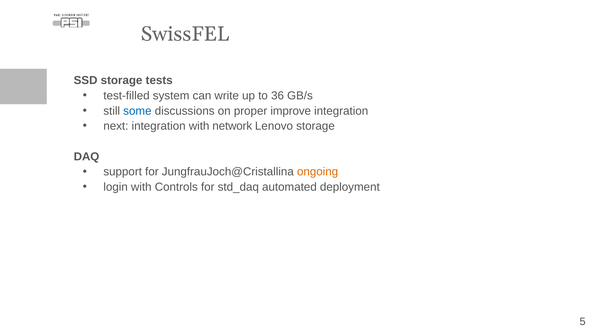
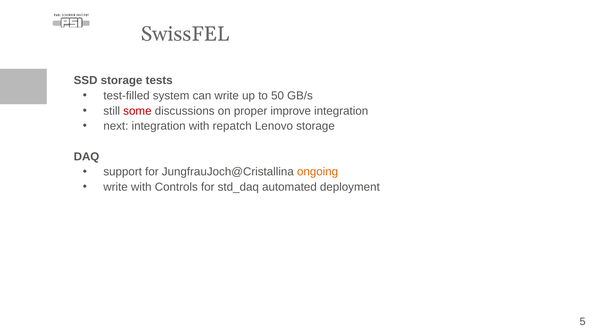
36: 36 -> 50 (278, 96)
some colour: blue -> red (137, 111)
network: network -> repatch (232, 126)
login: login -> write (116, 187)
